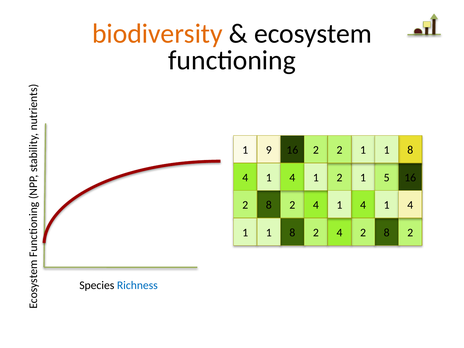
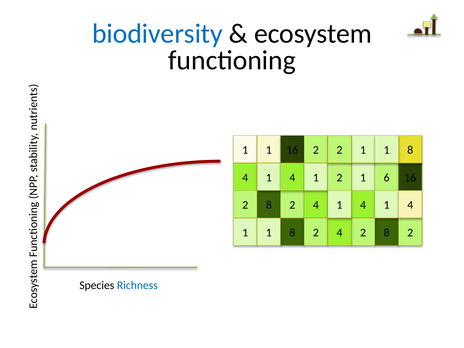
biodiversity colour: orange -> blue (157, 34)
9: 9 -> 1 (269, 150)
5: 5 -> 6 (387, 178)
